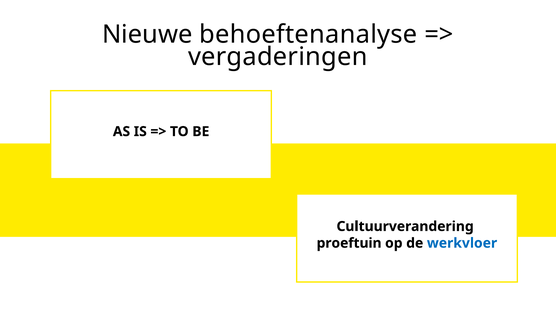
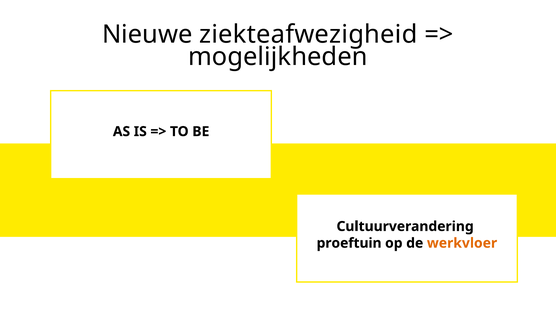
behoeftenanalyse: behoeftenanalyse -> ziekteafwezigheid (308, 35)
vergaderingen: vergaderingen -> mogelijkheden (278, 57)
werkvloer colour: blue -> orange (462, 243)
